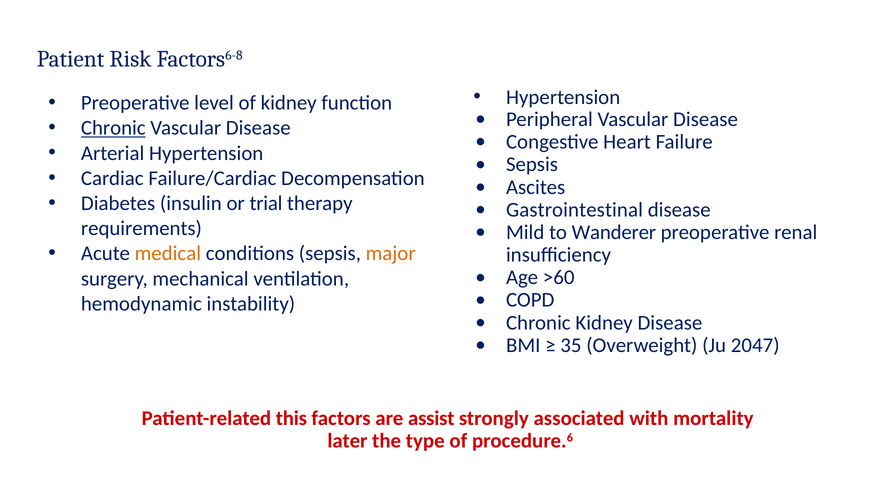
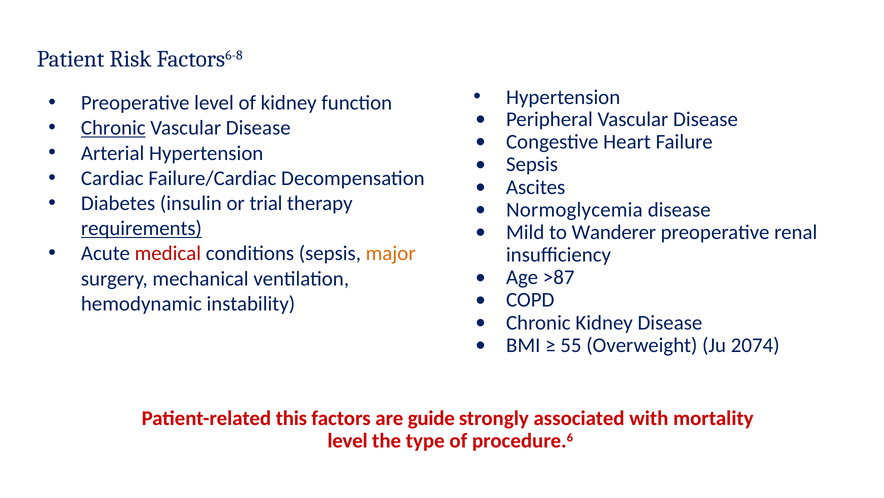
Gastrointestinal: Gastrointestinal -> Normoglycemia (574, 209)
requirements underline: none -> present (141, 228)
medical colour: orange -> red (168, 253)
>60: >60 -> >87 (559, 277)
35: 35 -> 55 (571, 345)
2047: 2047 -> 2074 (755, 345)
assist: assist -> guide (431, 418)
later: later -> level (348, 440)
